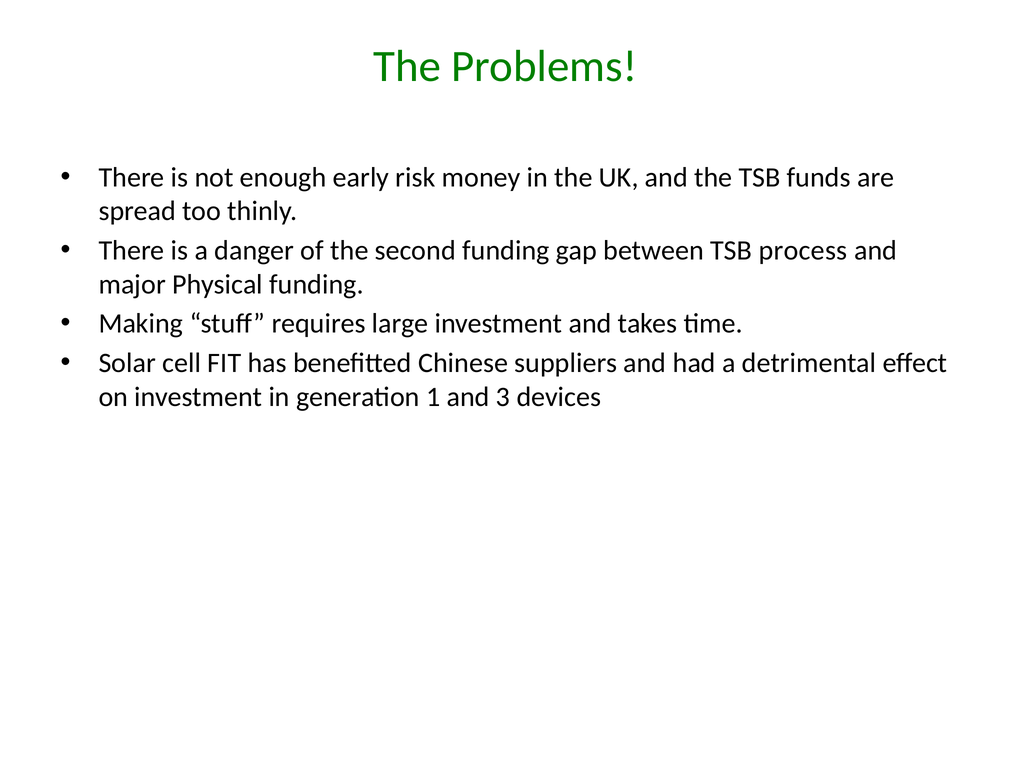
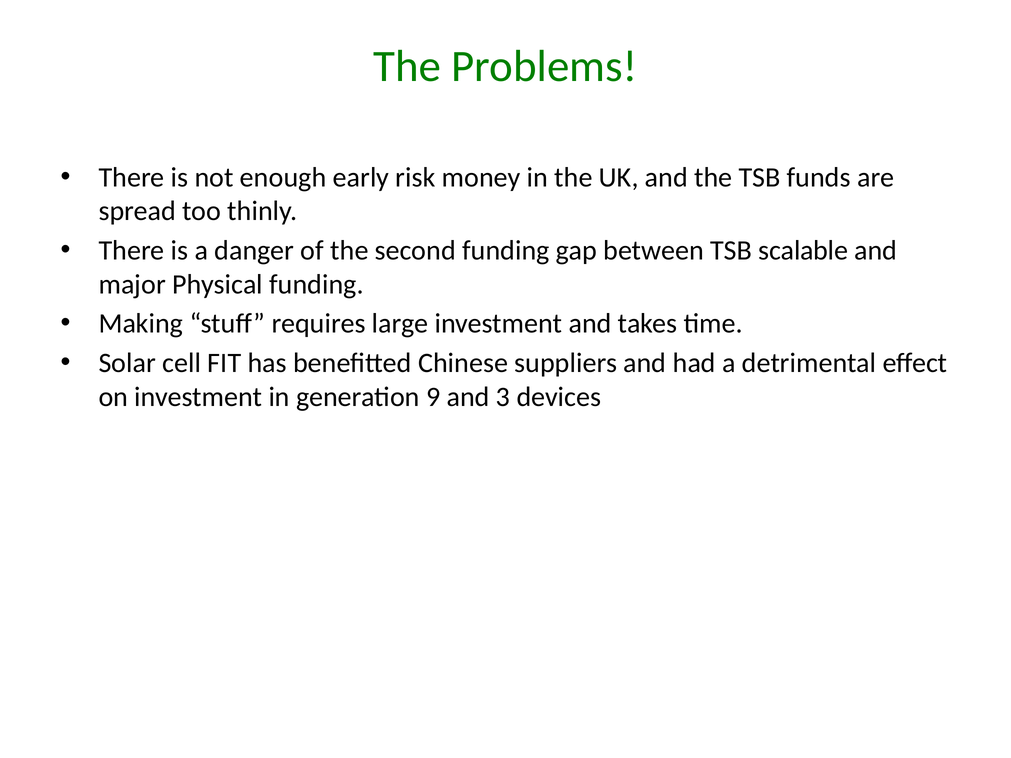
process: process -> scalable (803, 251)
1: 1 -> 9 (433, 397)
